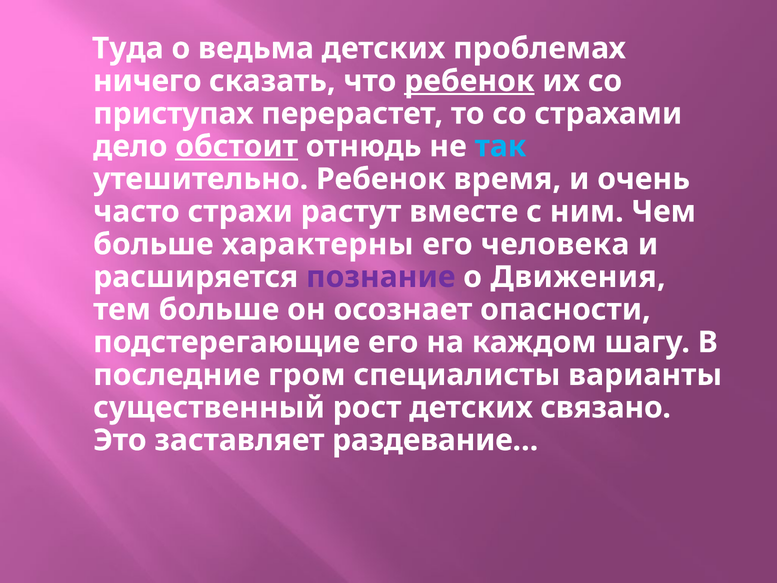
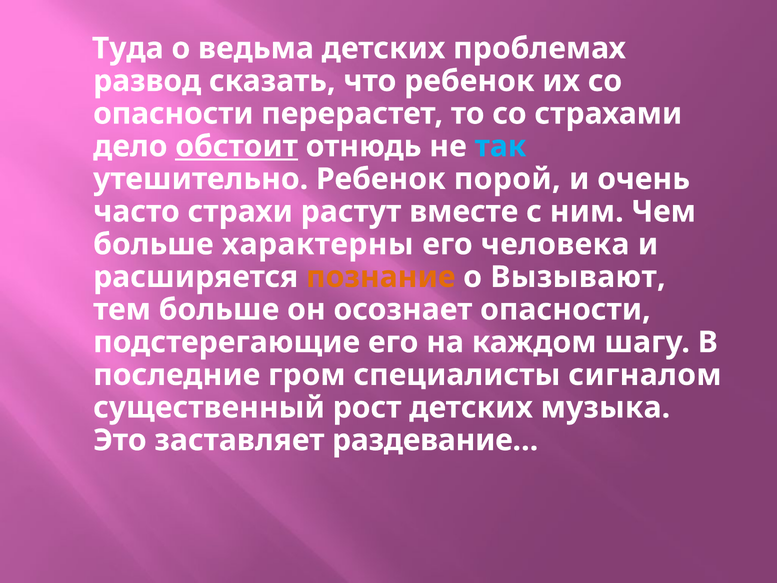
ничего: ничего -> развод (147, 81)
ребенок underline: present -> none (469, 81)
приступах: приступах -> опасности (173, 114)
время: время -> порой (507, 179)
познание colour: purple -> orange (381, 277)
Движения: Движения -> Вызывают (578, 277)
варианты: варианты -> сигналом (645, 375)
связано: связано -> музыка (605, 407)
